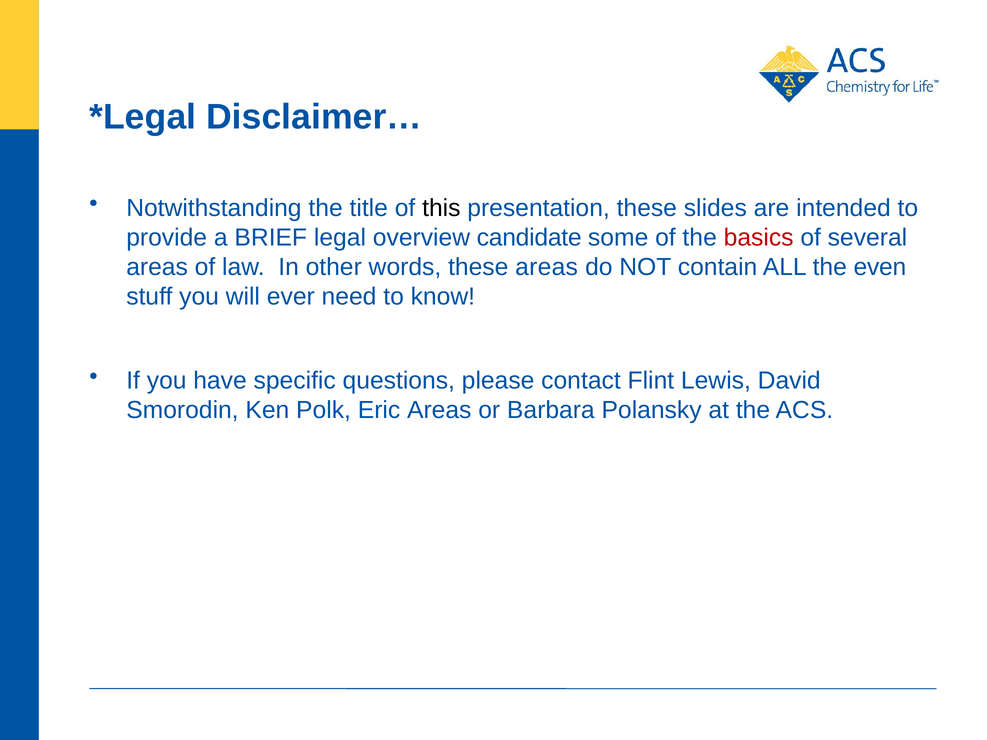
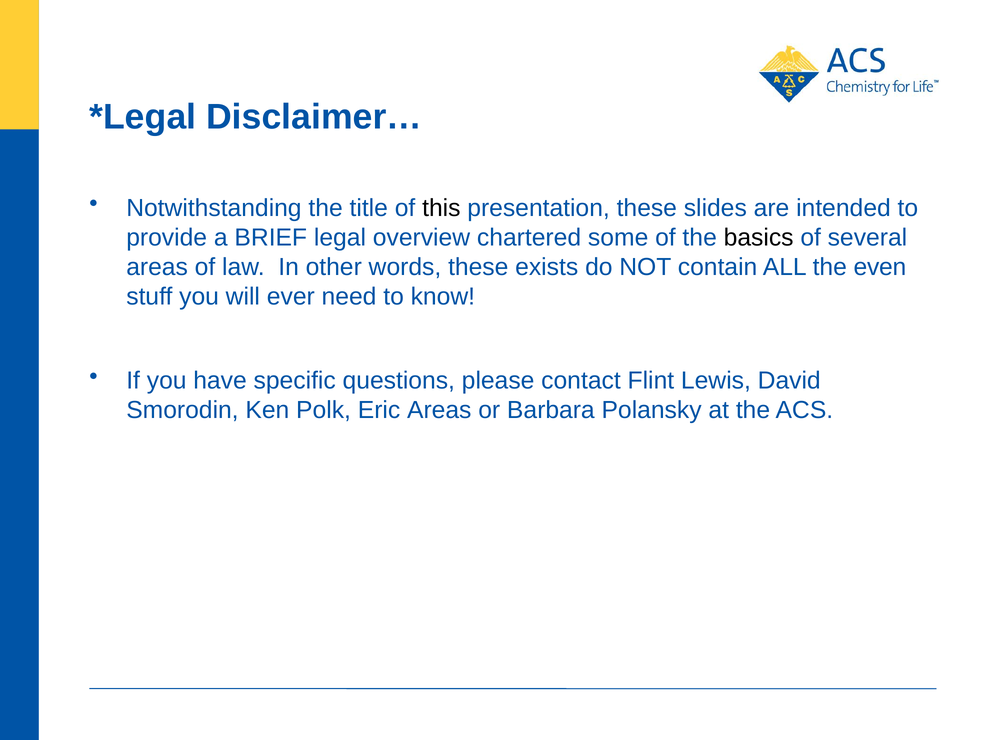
candidate: candidate -> chartered (529, 238)
basics colour: red -> black (759, 238)
these areas: areas -> exists (547, 267)
